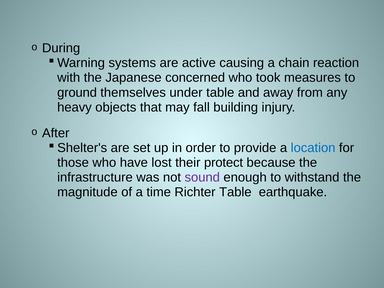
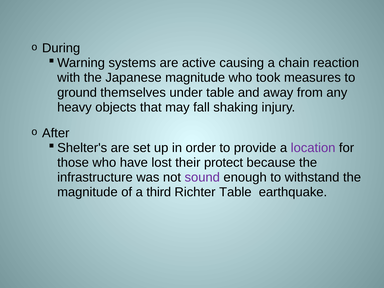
Japanese concerned: concerned -> magnitude (195, 78)
building: building -> shaking (236, 107)
location colour: blue -> purple (313, 148)
time: time -> third (159, 192)
